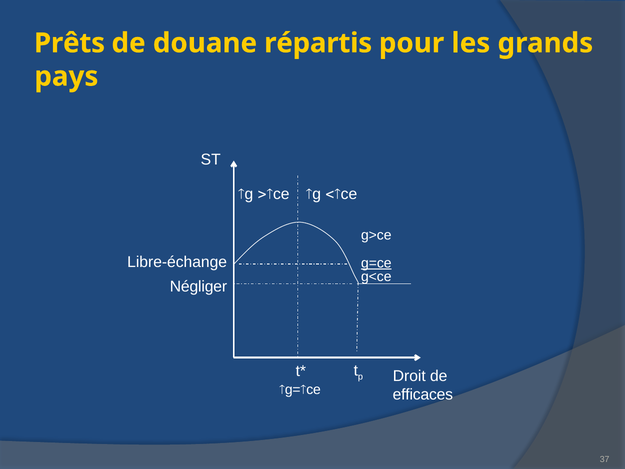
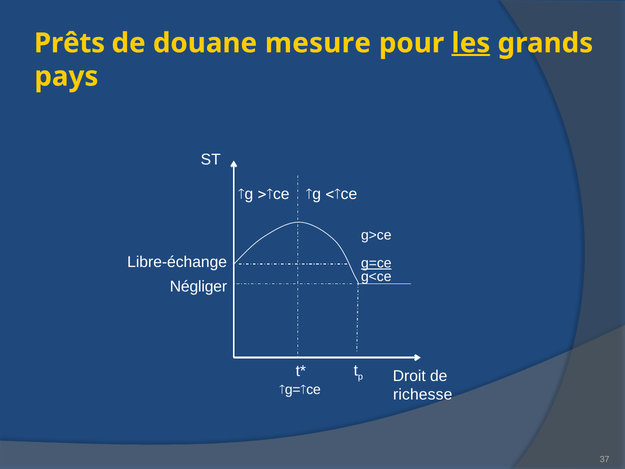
répartis: répartis -> mesure (318, 43)
les underline: none -> present (471, 43)
efficaces: efficaces -> richesse (423, 395)
